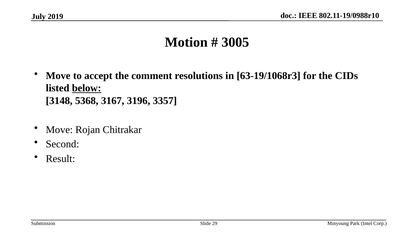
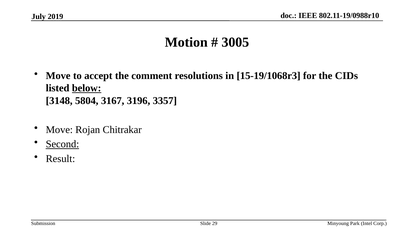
63-19/1068r3: 63-19/1068r3 -> 15-19/1068r3 (269, 76)
5368: 5368 -> 5804 (87, 101)
Second underline: none -> present (62, 144)
